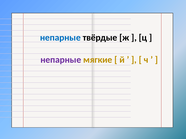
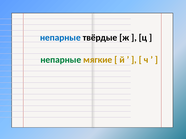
непарные colour: purple -> green (61, 60)
